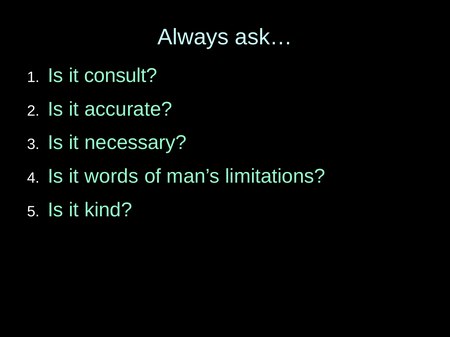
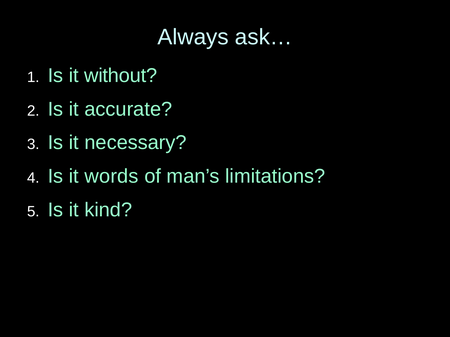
consult: consult -> without (121, 76)
